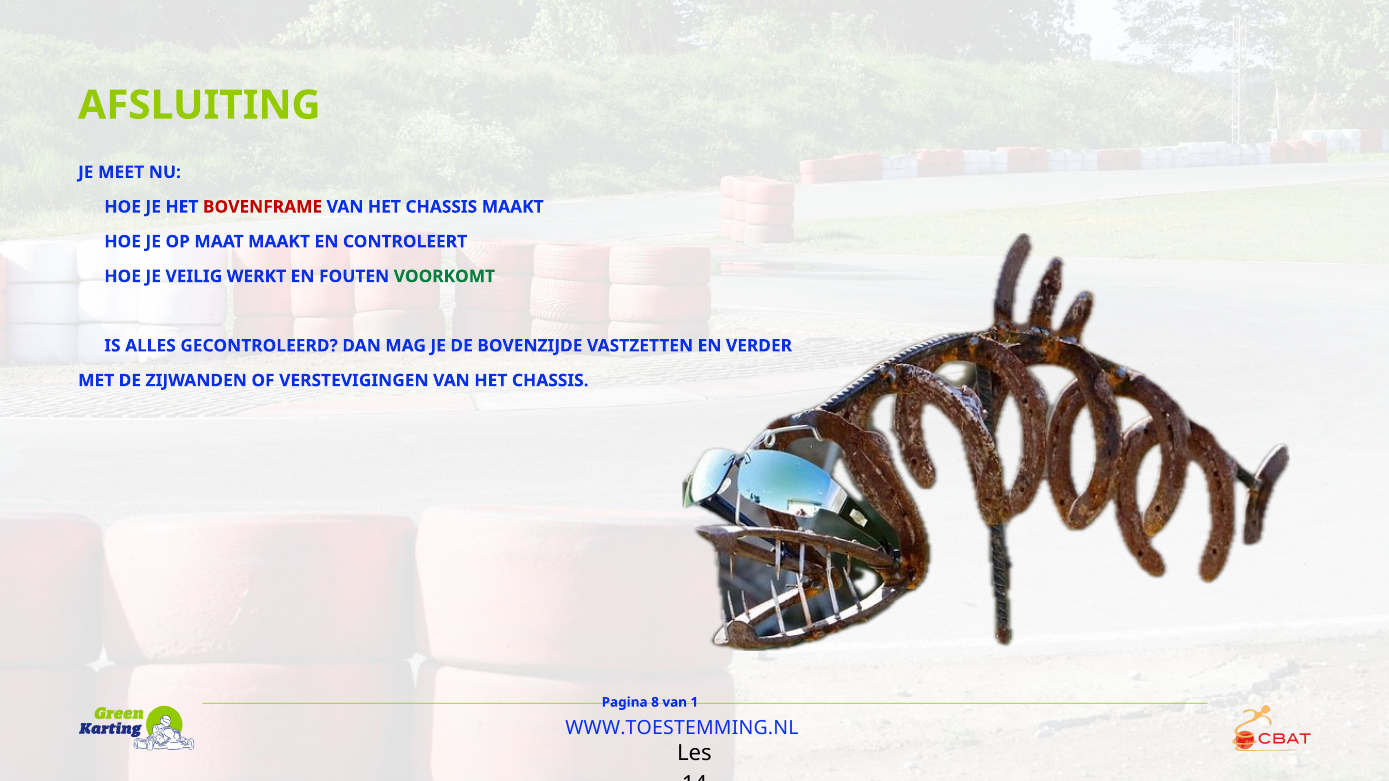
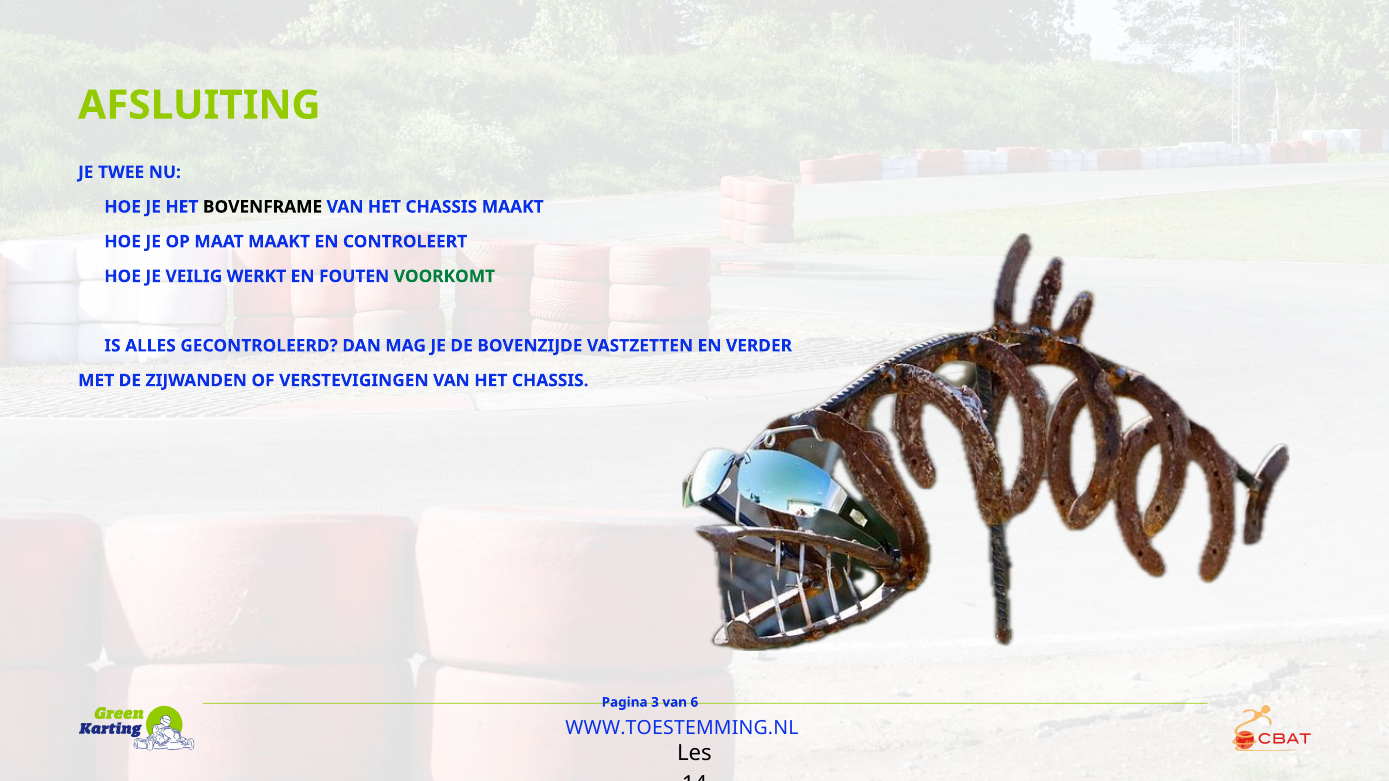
MEET: MEET -> TWEE (121, 172)
BOVENFRAME colour: red -> black (263, 207)
8: 8 -> 3 (655, 703)
1: 1 -> 6 (694, 703)
